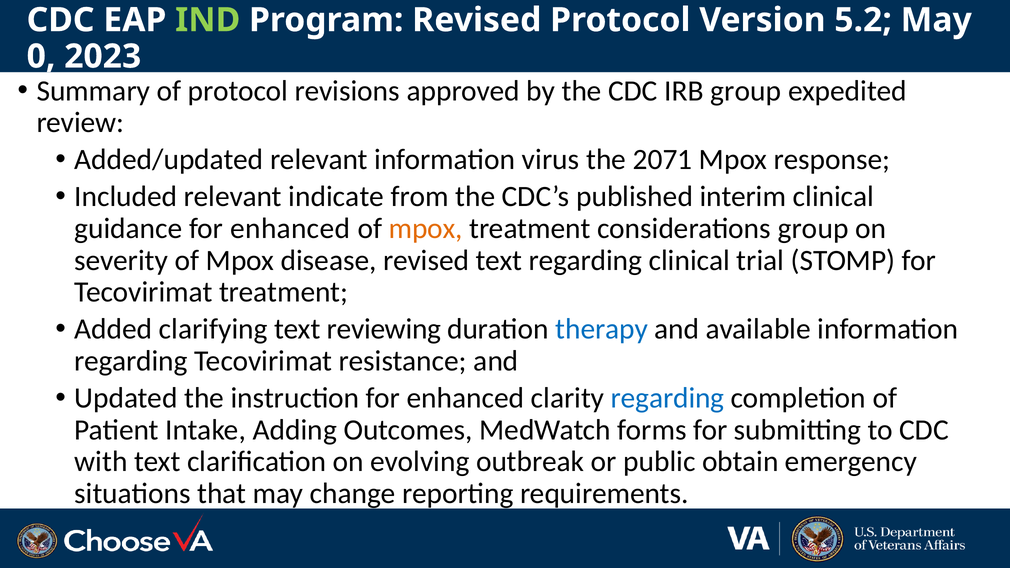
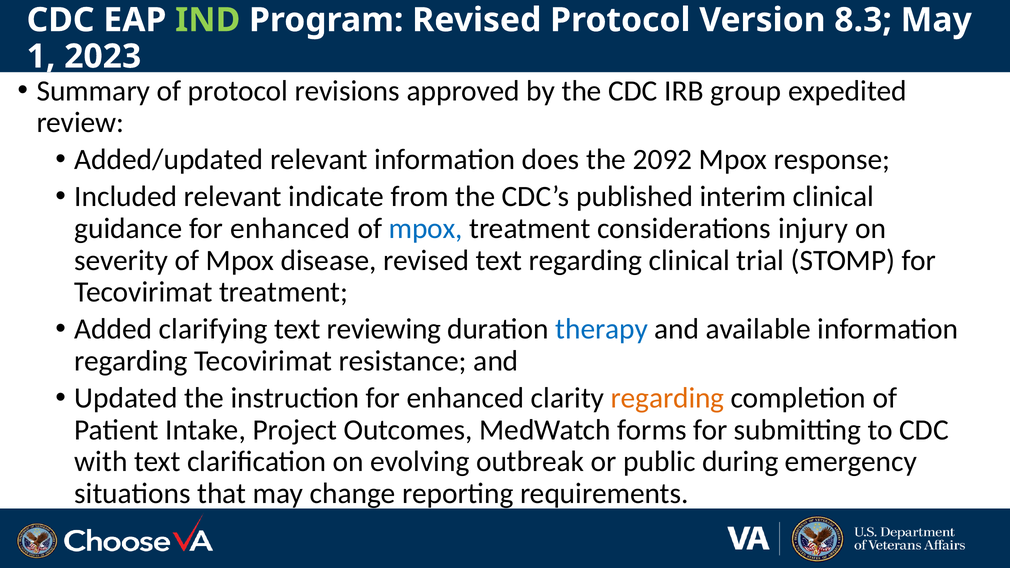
5.2: 5.2 -> 8.3 (863, 20)
0: 0 -> 1 (41, 56)
virus: virus -> does (551, 160)
2071: 2071 -> 2092 (663, 160)
mpox colour: orange -> blue (426, 229)
considerations group: group -> injury (813, 229)
regarding colour: blue -> orange (668, 398)
Adding: Adding -> Project (295, 430)
obtain: obtain -> during (740, 462)
